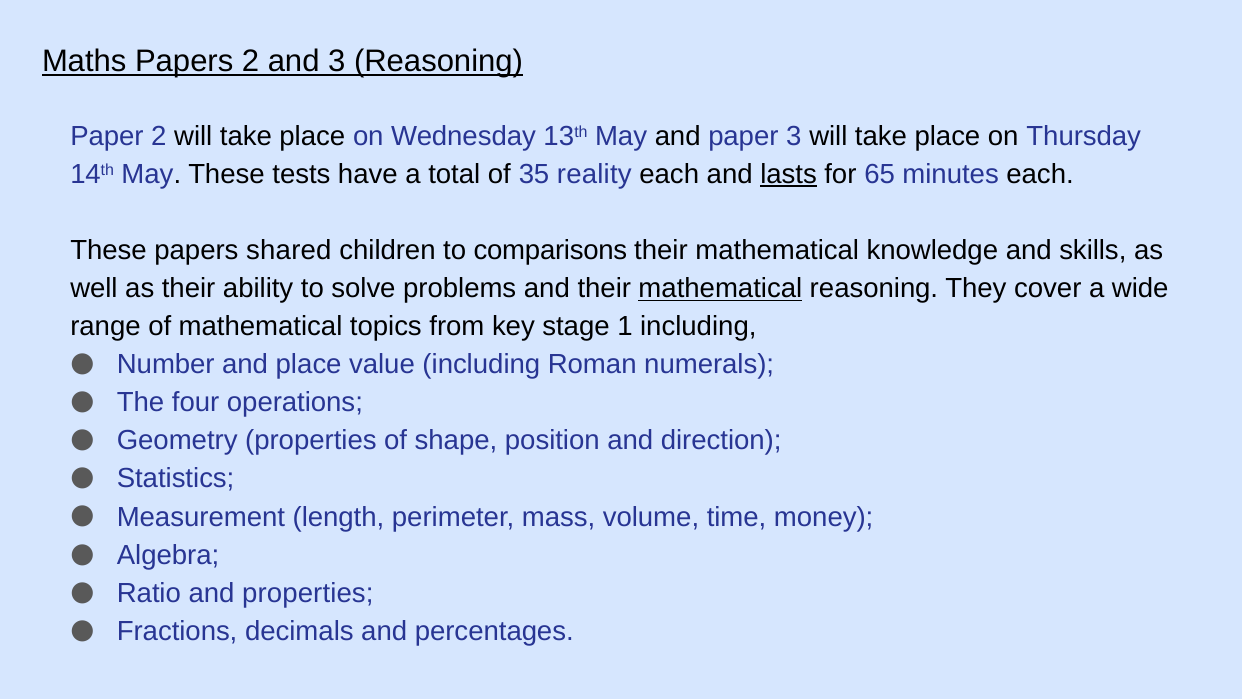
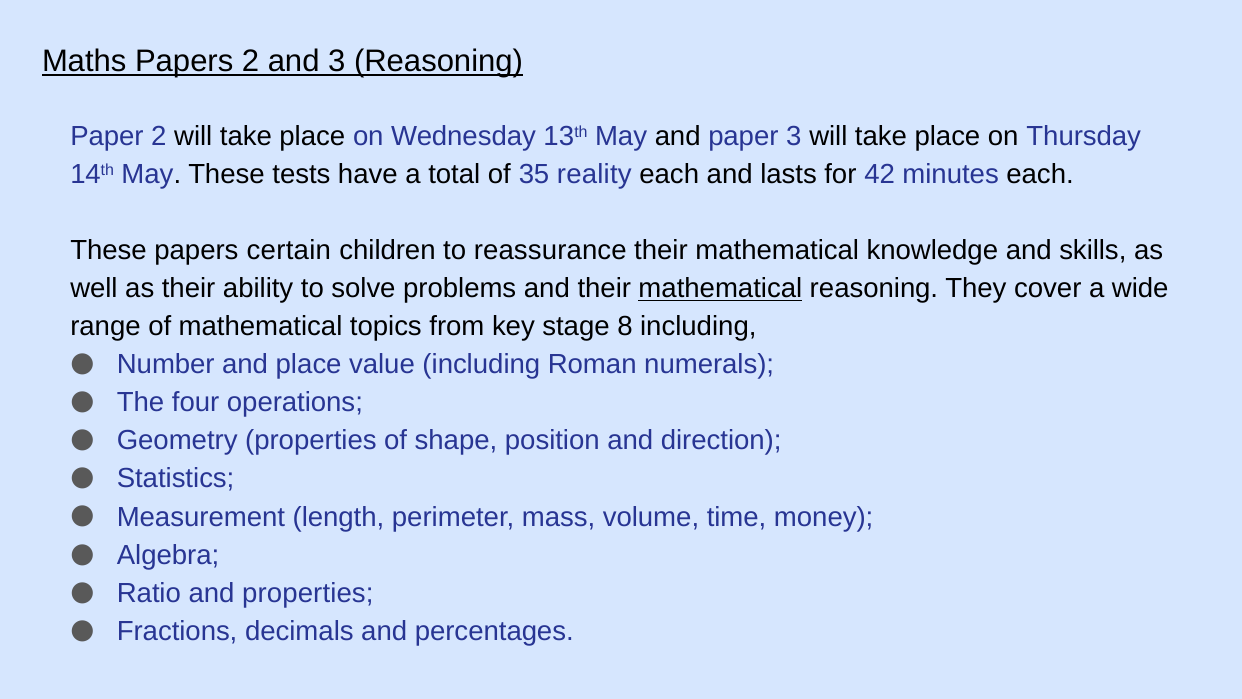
lasts underline: present -> none (789, 174)
65: 65 -> 42 (880, 174)
shared: shared -> certain (289, 250)
comparisons: comparisons -> reassurance (550, 250)
1: 1 -> 8 (625, 326)
